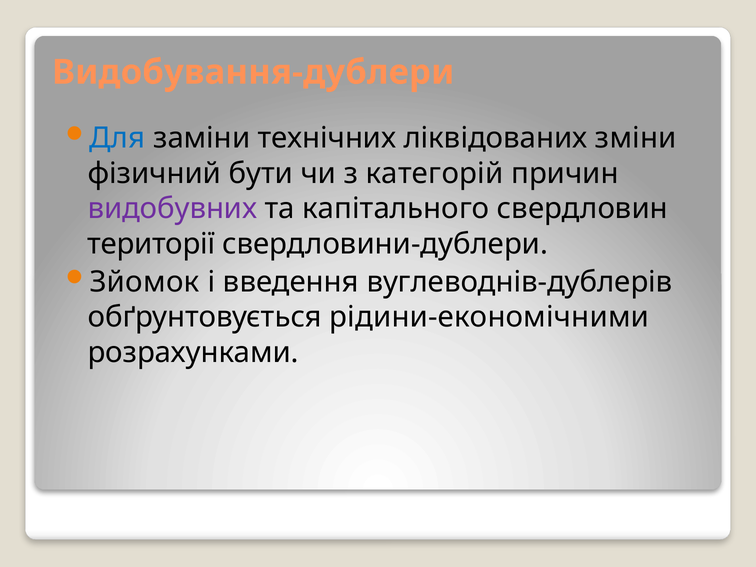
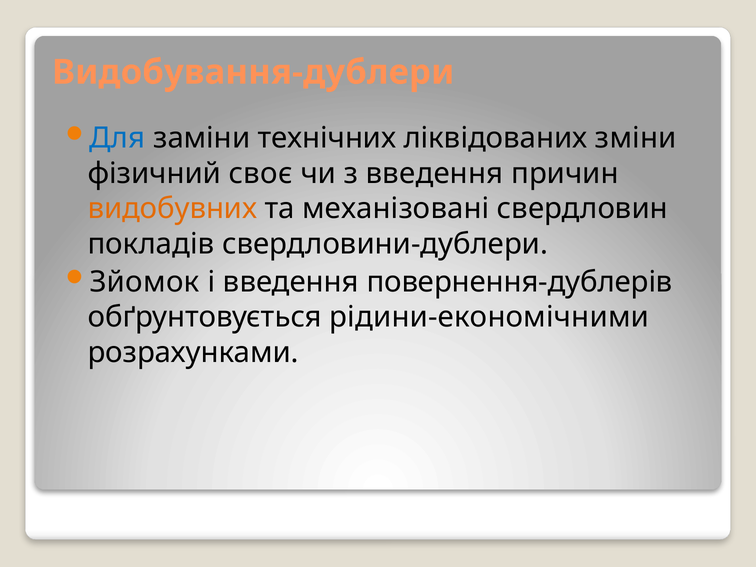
бути: бути -> своє (261, 173)
з категорій: категорій -> введення (435, 173)
видобувних colour: purple -> orange (172, 209)
капітального: капітального -> механізовані (396, 209)
території: території -> покладів (151, 244)
вуглеводнів-дублерів: вуглеводнів-дублерів -> повернення-дублерів (520, 282)
